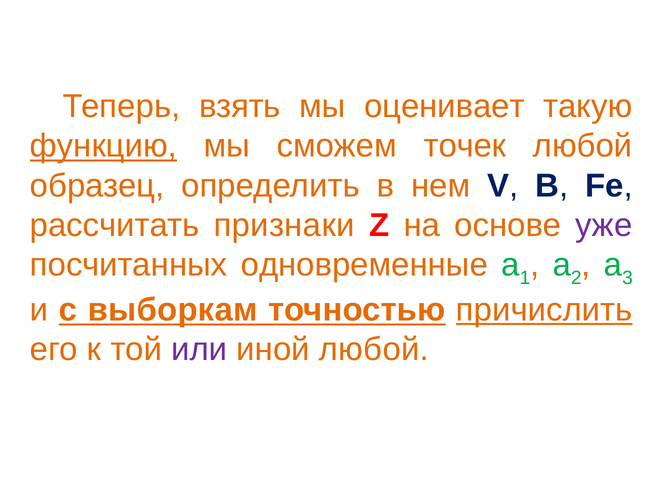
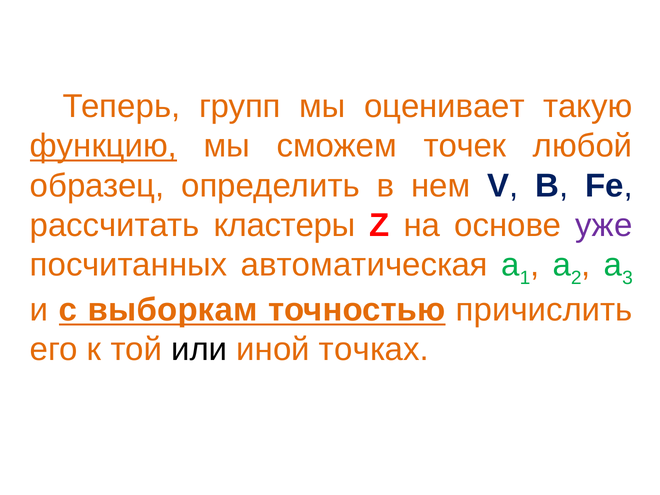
взять: взять -> групп (240, 107)
признаки: признаки -> кластеры (284, 225)
одновременные: одновременные -> автоматическая (364, 265)
причислить underline: present -> none (544, 310)
или colour: purple -> black (199, 350)
иной любой: любой -> точках (374, 350)
